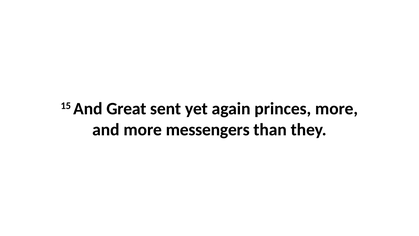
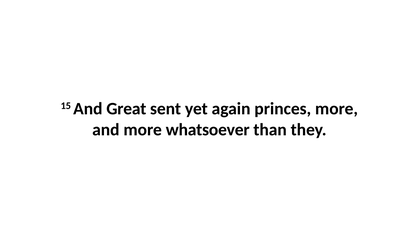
messengers: messengers -> whatsoever (208, 130)
